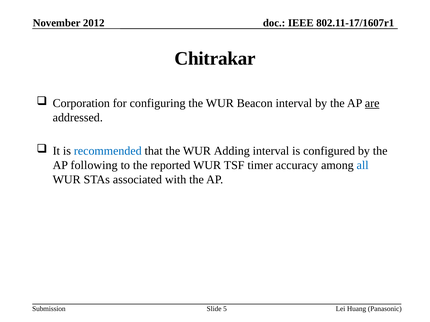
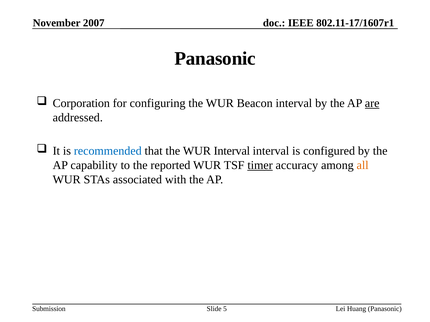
2012: 2012 -> 2007 (94, 23)
Chitrakar: Chitrakar -> Panasonic (215, 59)
WUR Adding: Adding -> Interval (232, 151)
following: following -> capability (94, 166)
timer underline: none -> present (260, 166)
all colour: blue -> orange (363, 166)
